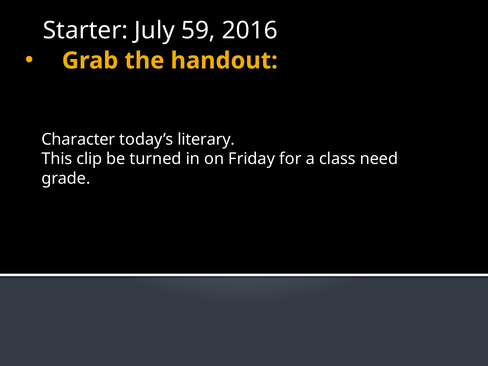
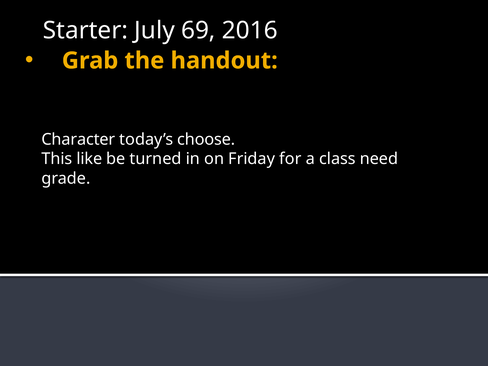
59: 59 -> 69 (198, 30)
literary: literary -> choose (206, 139)
clip: clip -> like (89, 159)
